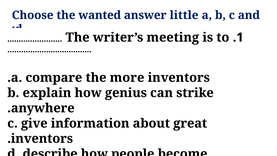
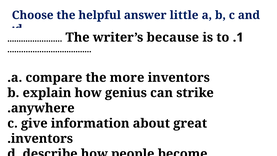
wanted: wanted -> helpful (100, 15)
meeting: meeting -> because (173, 37)
